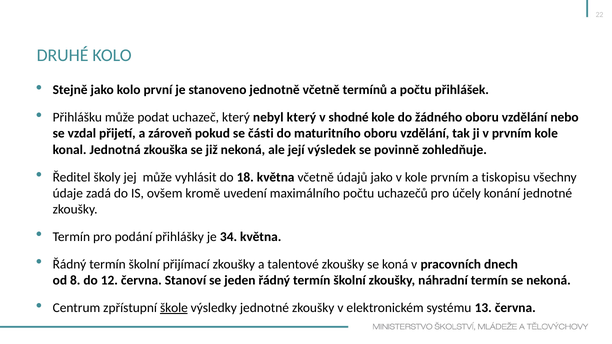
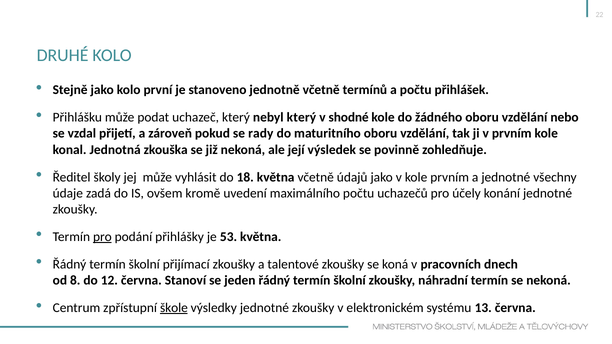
části: části -> rady (261, 134)
a tiskopisu: tiskopisu -> jednotné (506, 177)
pro underline: none -> present (102, 237)
34: 34 -> 53 (229, 237)
